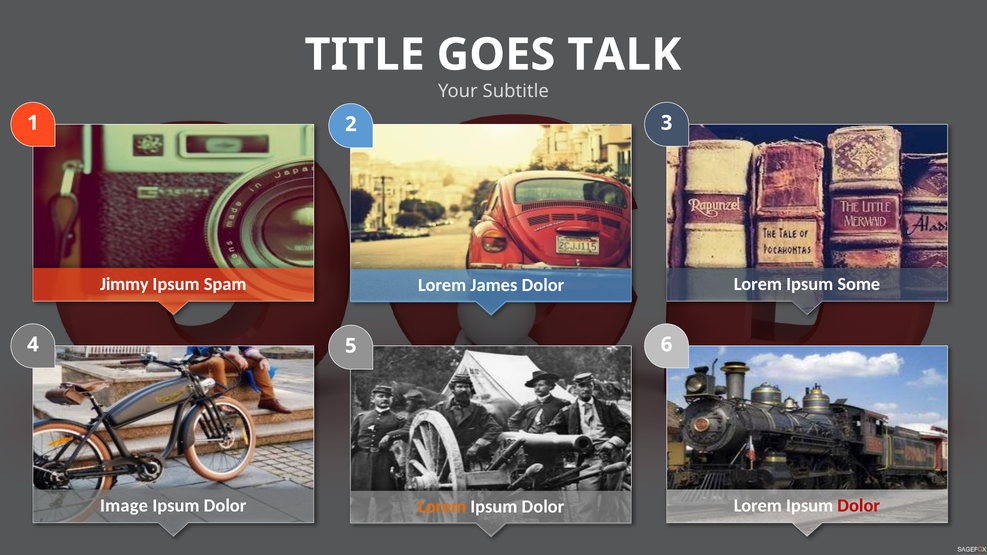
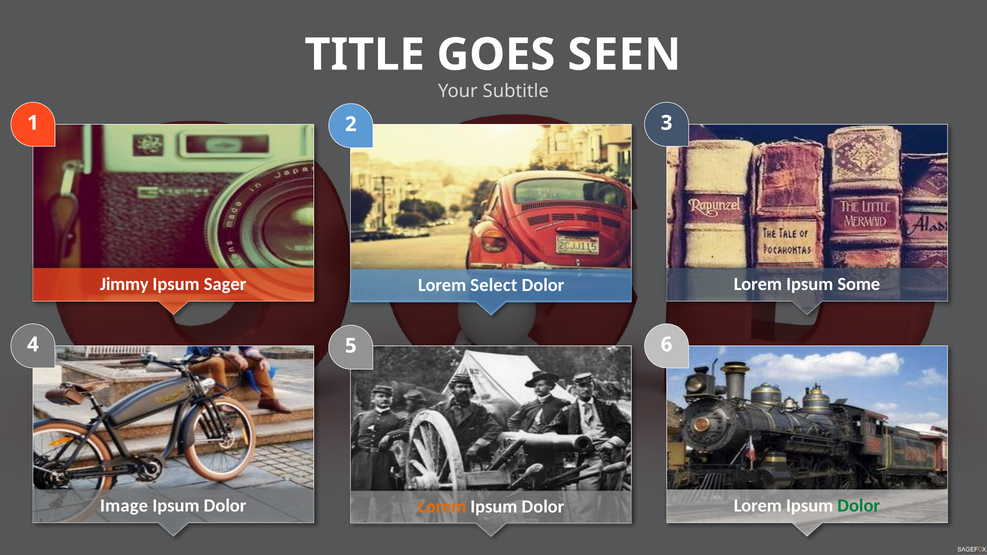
TALK: TALK -> SEEN (624, 55)
Spam: Spam -> Sager (225, 284)
James: James -> Select (494, 285)
Dolor colour: red -> green (859, 506)
